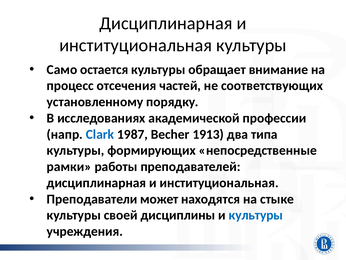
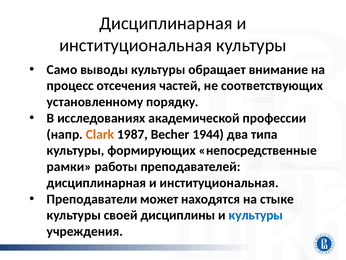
остается: остается -> выводы (104, 69)
Clark colour: blue -> orange (100, 134)
1913: 1913 -> 1944 (208, 134)
